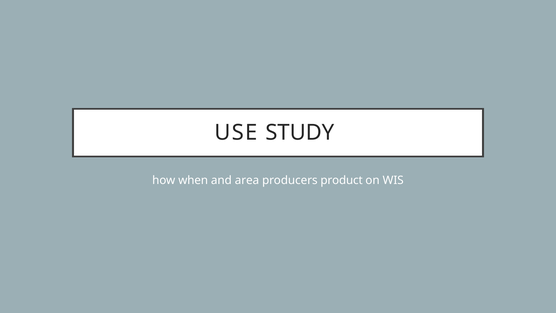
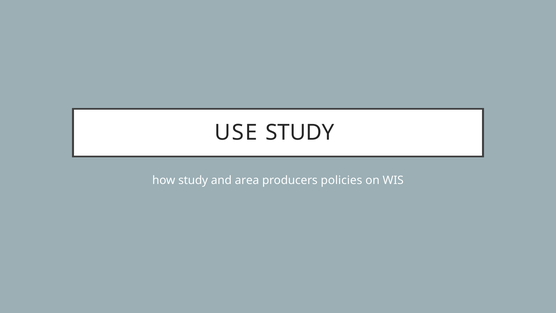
how when: when -> study (193, 180)
product: product -> policies (341, 180)
